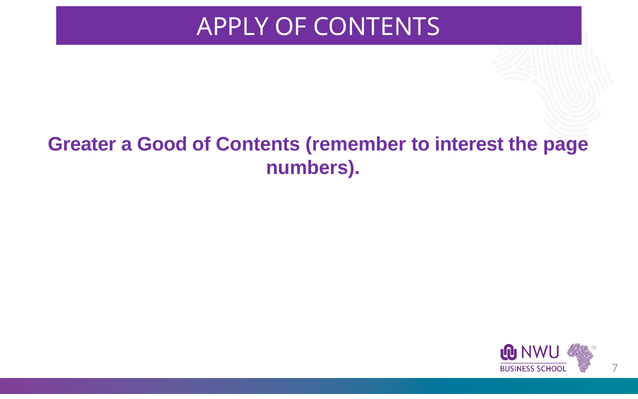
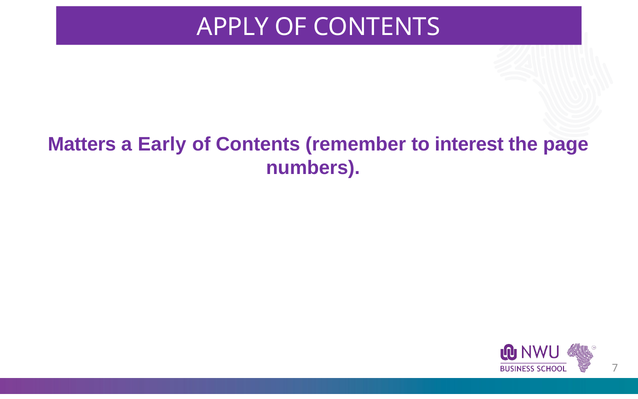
Greater: Greater -> Matters (82, 144)
Good: Good -> Early (162, 144)
